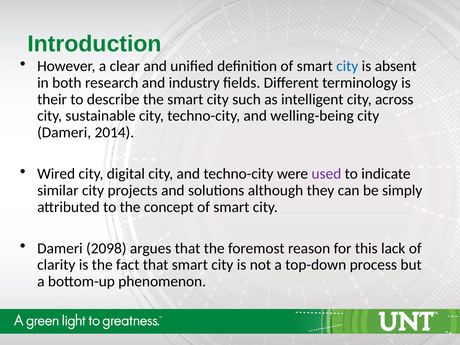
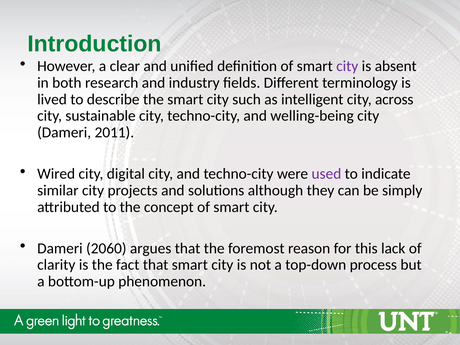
city colour: blue -> purple (347, 66)
their: their -> lived (52, 99)
2014: 2014 -> 2011 (114, 132)
2098: 2098 -> 2060 (106, 248)
